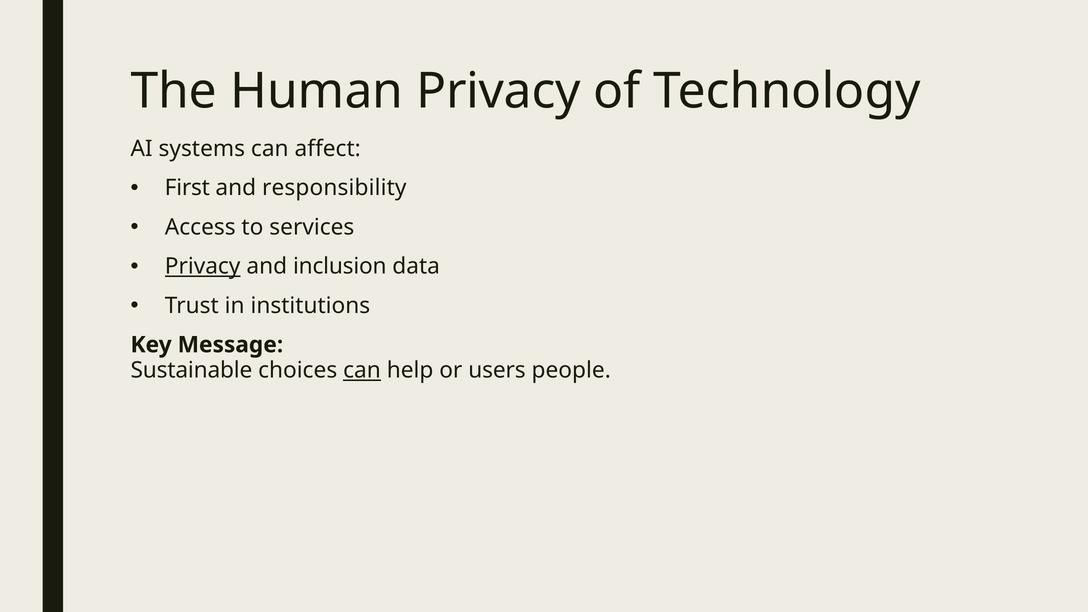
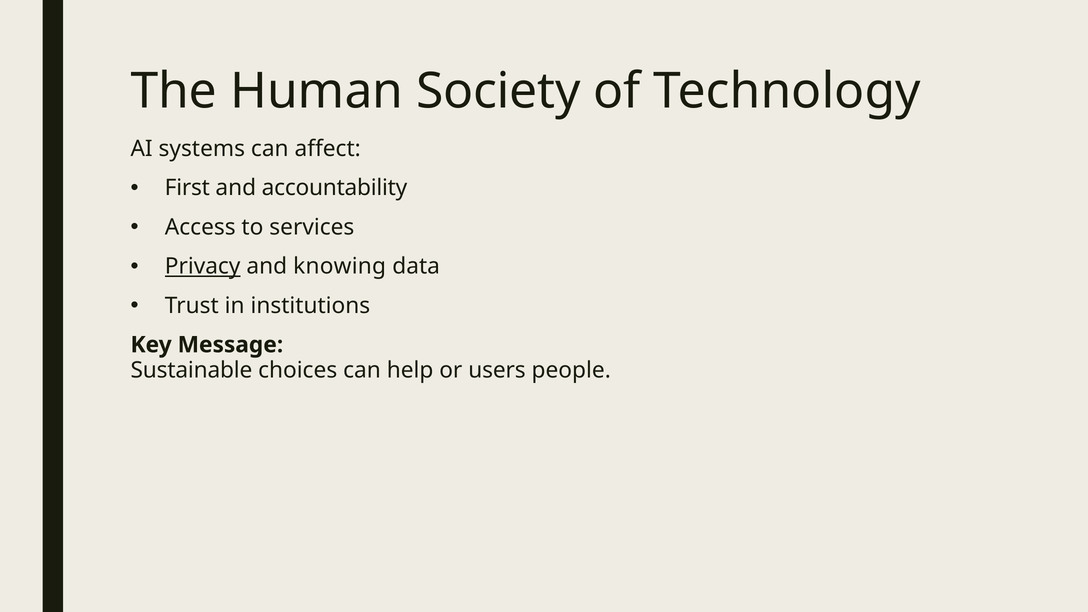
Human Privacy: Privacy -> Society (498, 91)
responsibility: responsibility -> accountability (334, 188)
inclusion: inclusion -> knowing (340, 266)
can underline: present -> none (362, 370)
